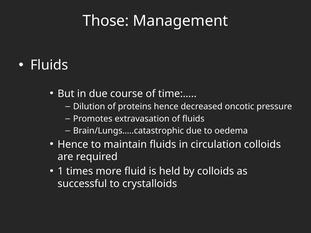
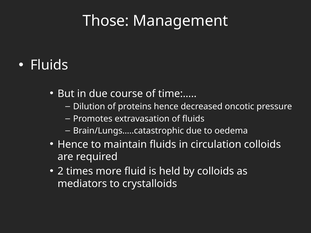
1: 1 -> 2 (61, 171)
successful: successful -> mediators (82, 184)
